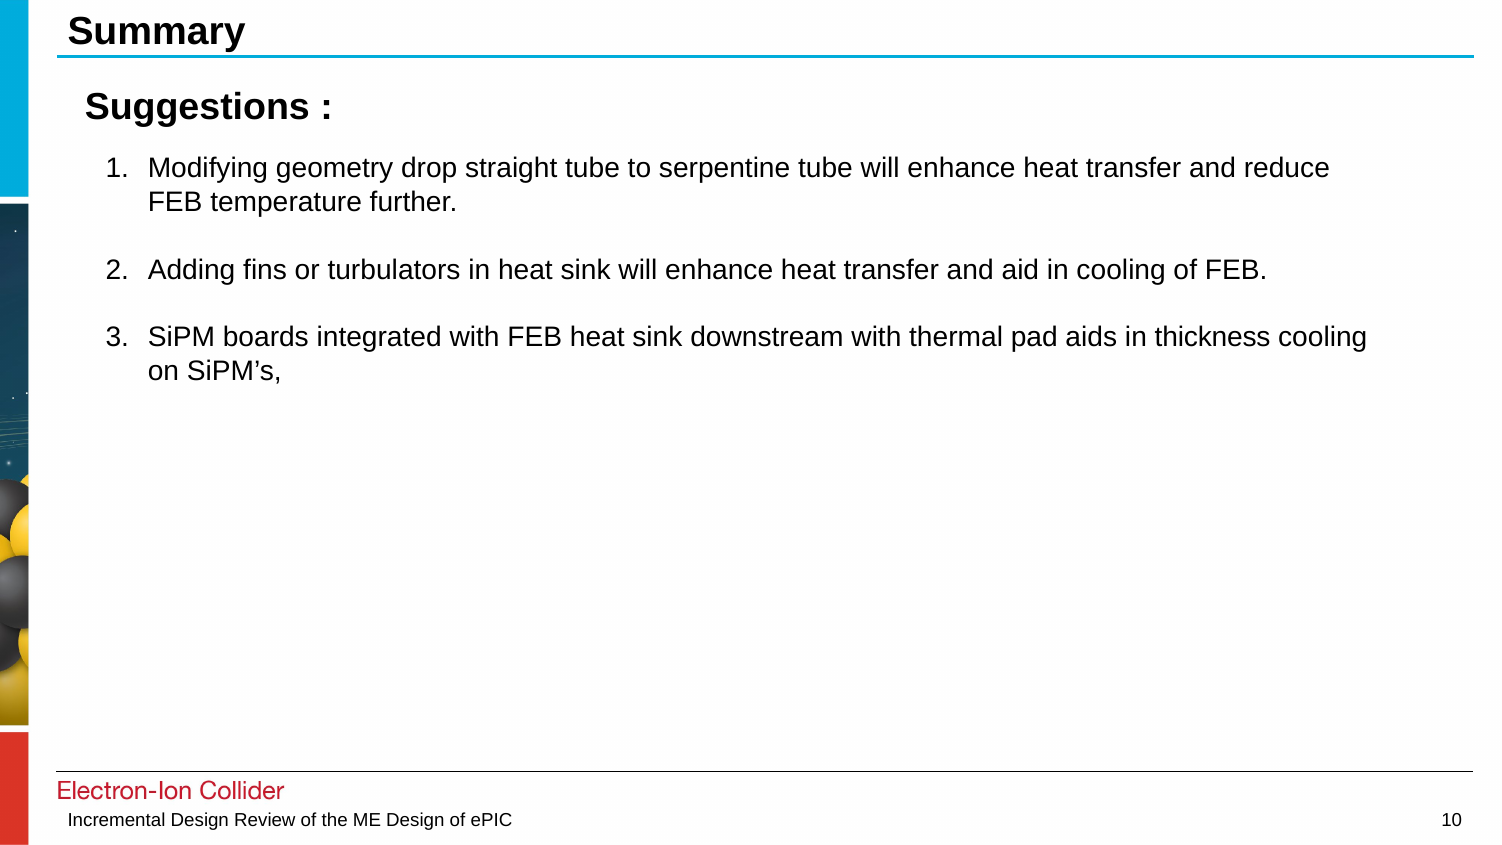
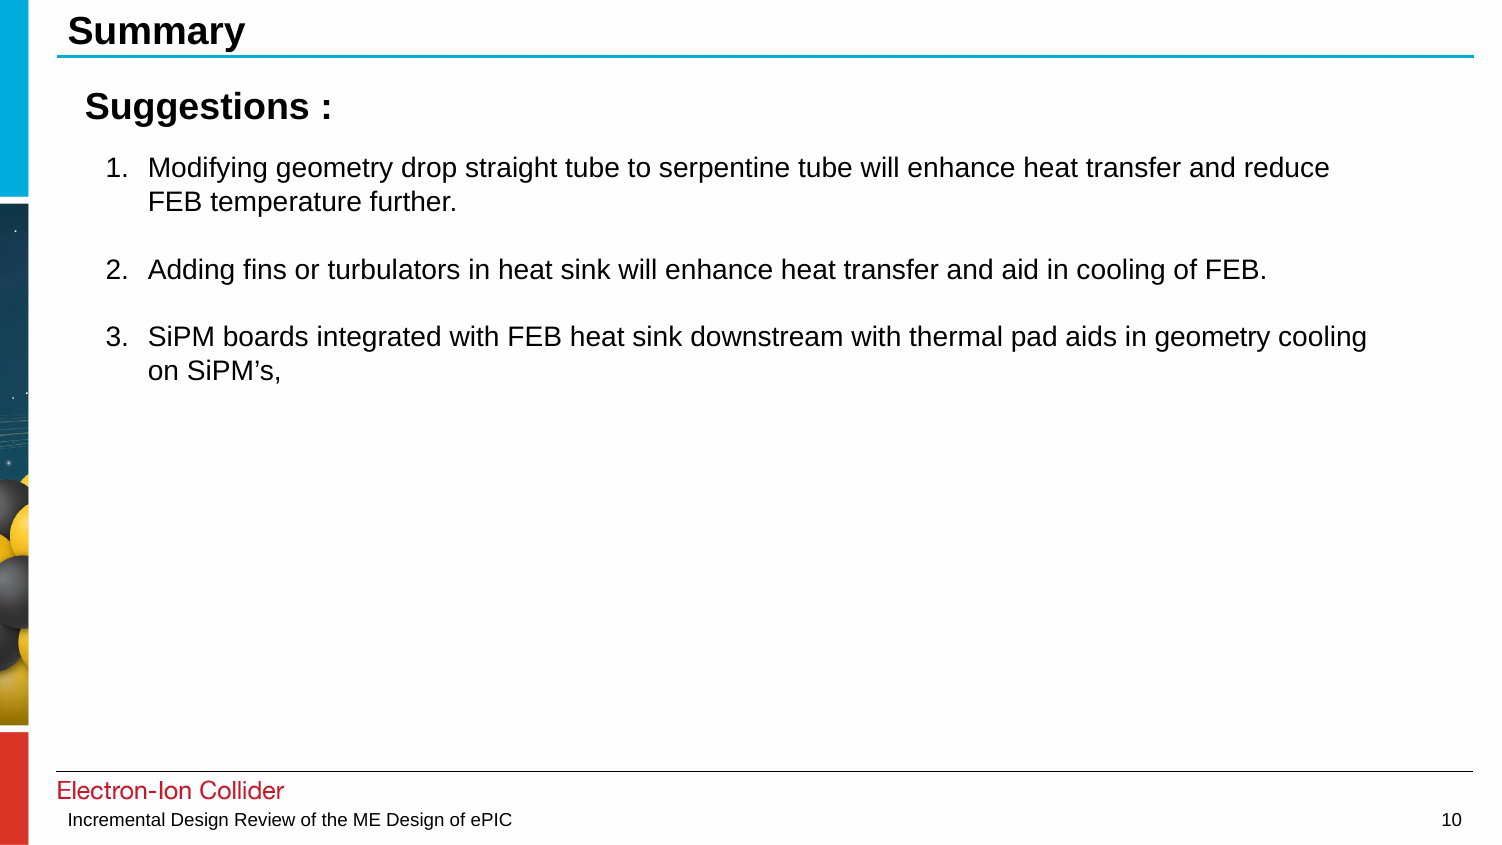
in thickness: thickness -> geometry (1213, 337)
